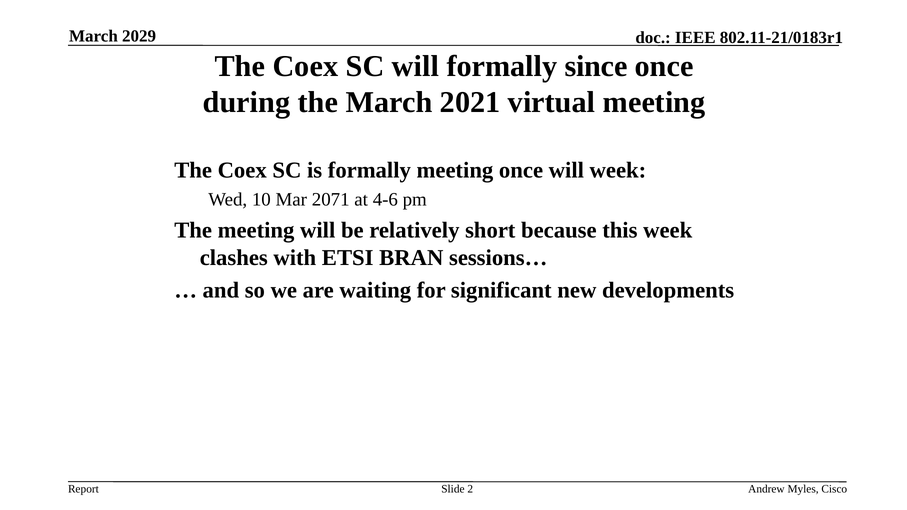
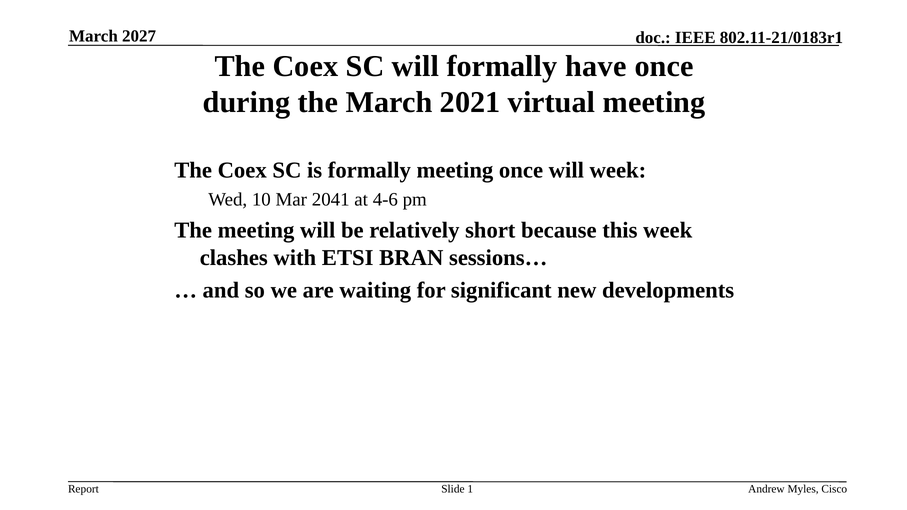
2029: 2029 -> 2027 (139, 36)
since: since -> have (596, 66)
2071: 2071 -> 2041 (331, 200)
2: 2 -> 1 (470, 489)
